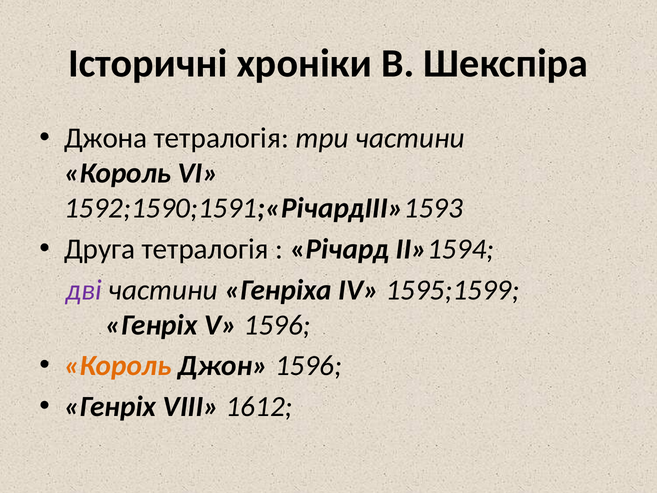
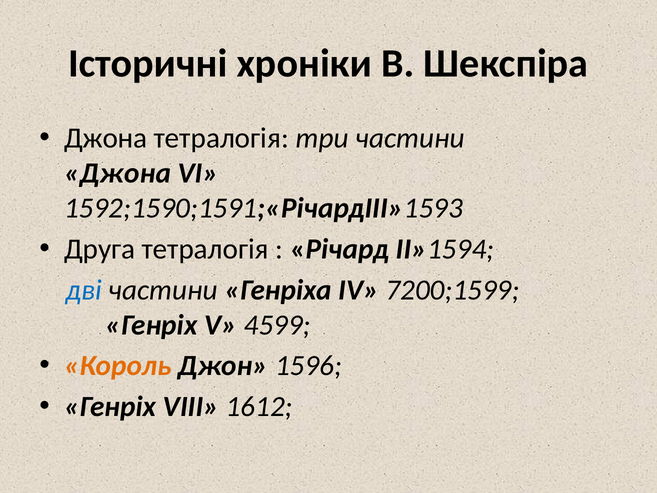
Король: Король -> Джона (117, 173)
дві colour: purple -> blue (84, 290)
1595;1599: 1595;1599 -> 7200;1599 (453, 290)
V 1596: 1596 -> 4599 (277, 325)
